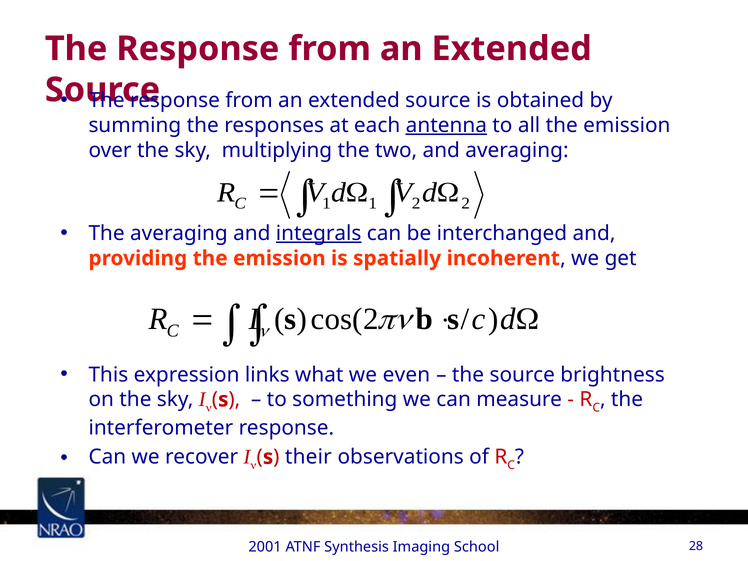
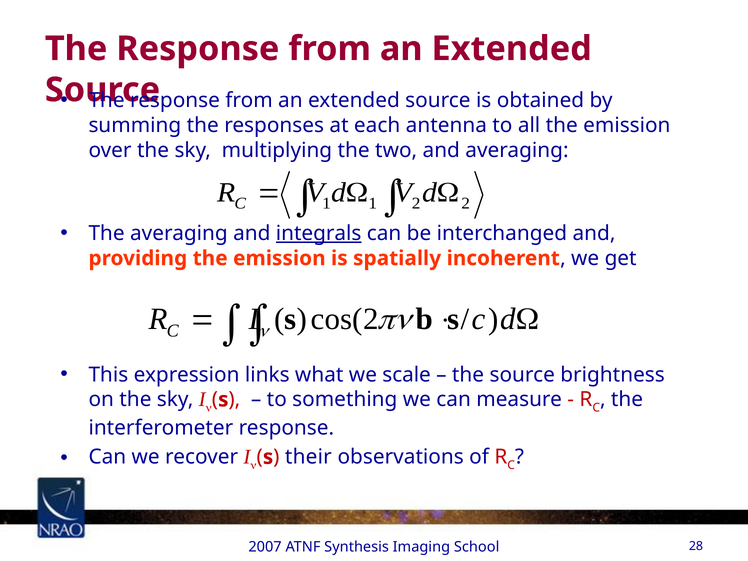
antenna underline: present -> none (446, 125)
even: even -> scale (407, 375)
2001: 2001 -> 2007 (265, 547)
